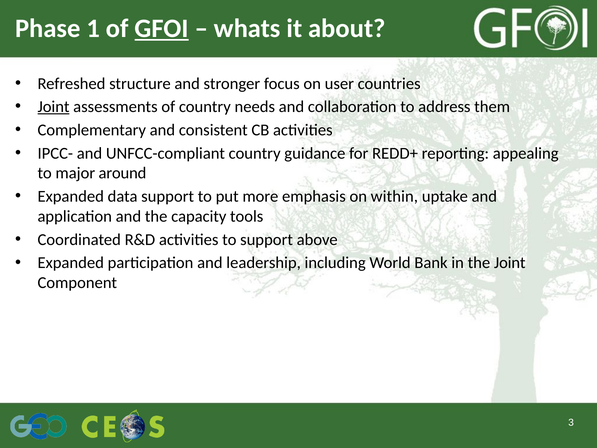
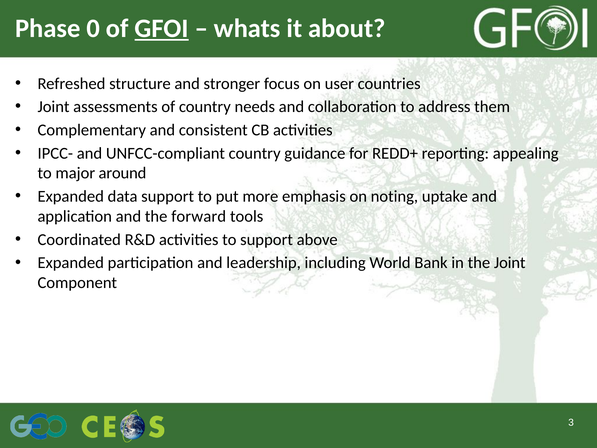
1: 1 -> 0 (93, 28)
Joint underline: present -> none (54, 107)
within: within -> noting (394, 196)
capacity: capacity -> forward (199, 216)
